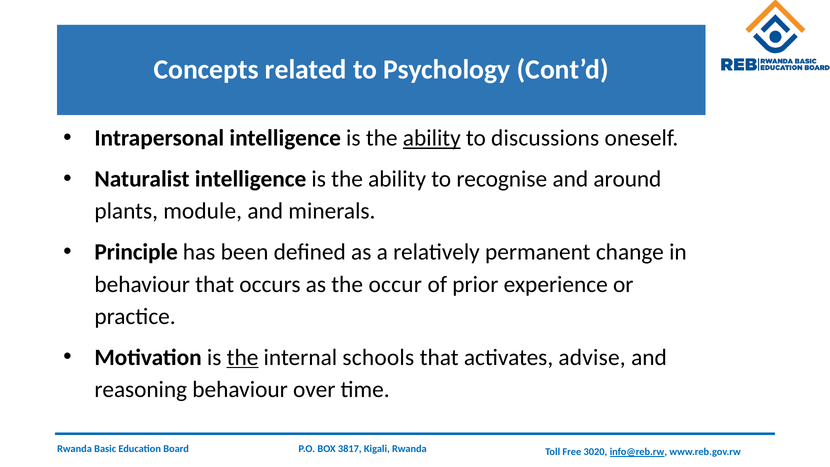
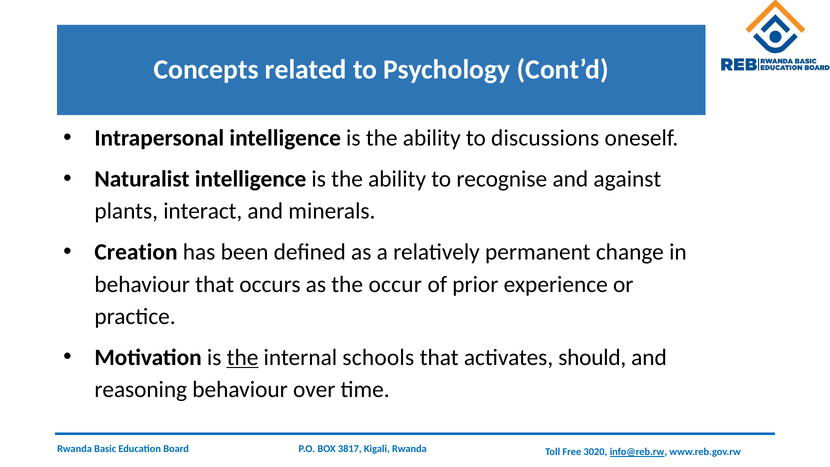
ability underline: present -> none (432, 138)
around: around -> against (627, 179)
module: module -> interact (203, 211)
Principle: Principle -> Creation (136, 252)
advise: advise -> should (592, 357)
